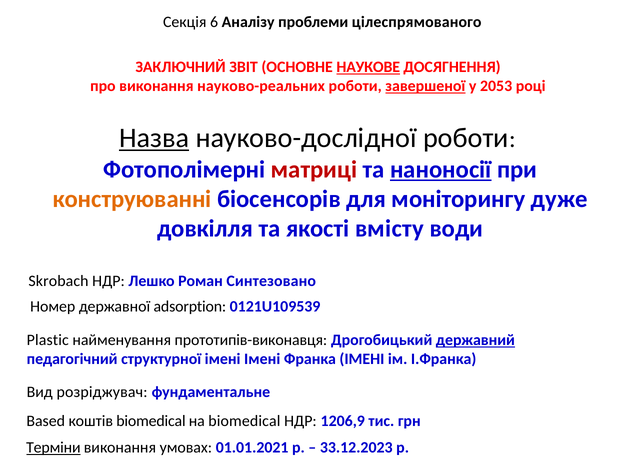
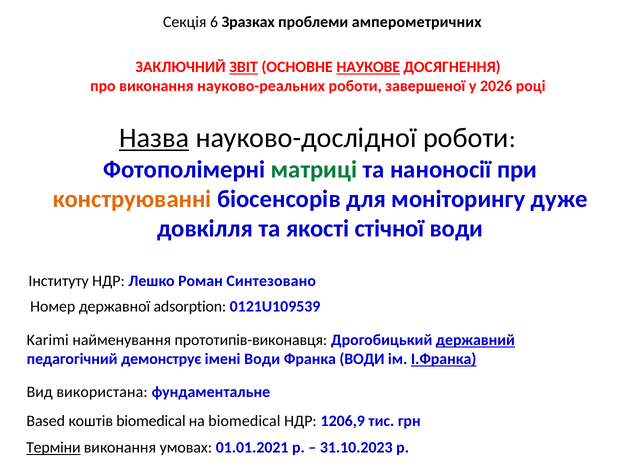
Аналізу: Аналізу -> Зразках (248, 22)
цілеспрямованого: цілеспрямованого -> амперометричних (417, 22)
ЗВІТ underline: none -> present (244, 67)
завершеної underline: present -> none (425, 86)
2053: 2053 -> 2026 (496, 86)
матриці colour: red -> green (314, 170)
наноносії underline: present -> none (441, 170)
вмісту: вмісту -> стічної (390, 229)
Skrobach: Skrobach -> Інституту (59, 281)
Plastic: Plastic -> Karimi (48, 340)
структурної: структурної -> демонструє (161, 359)
імені Імені: Імені -> Води (262, 359)
Франка ІМЕНІ: ІМЕНІ -> ВОДИ (362, 359)
І.Франка underline: none -> present (444, 359)
розріджувач: розріджувач -> використана (102, 392)
33.12.2023: 33.12.2023 -> 31.10.2023 (356, 448)
